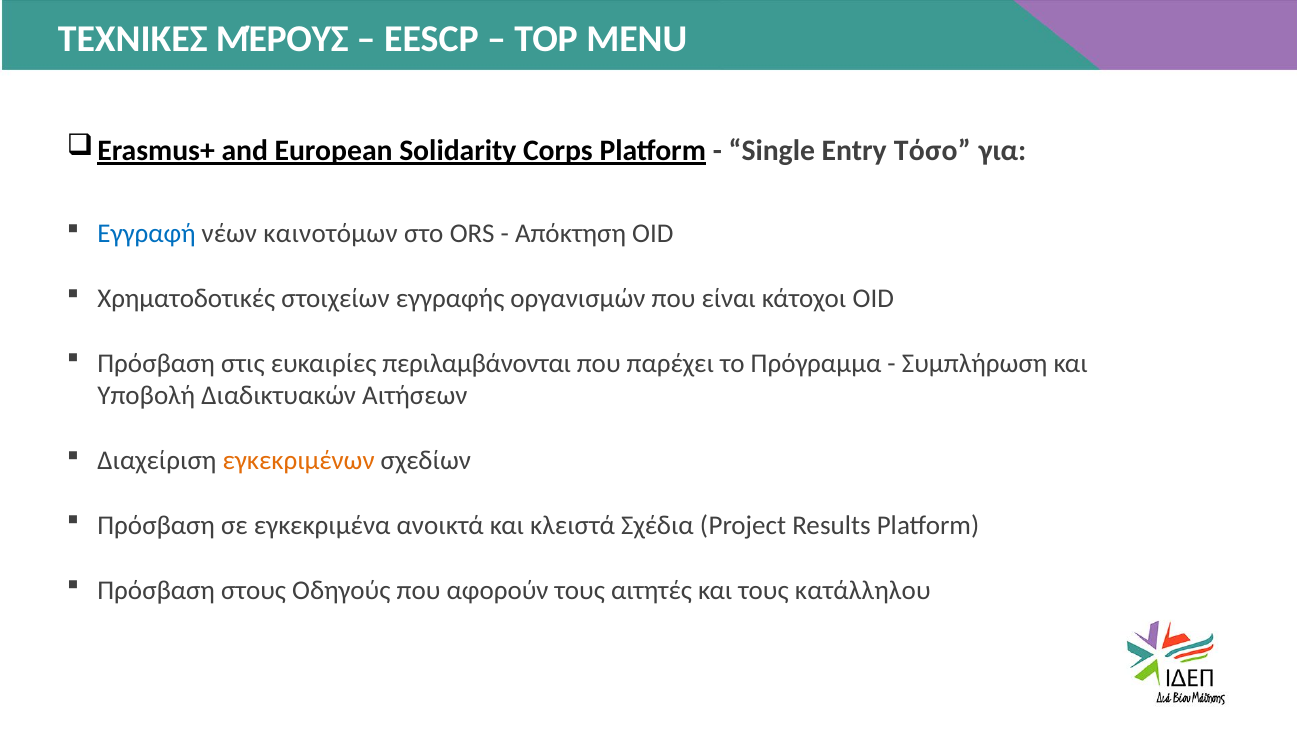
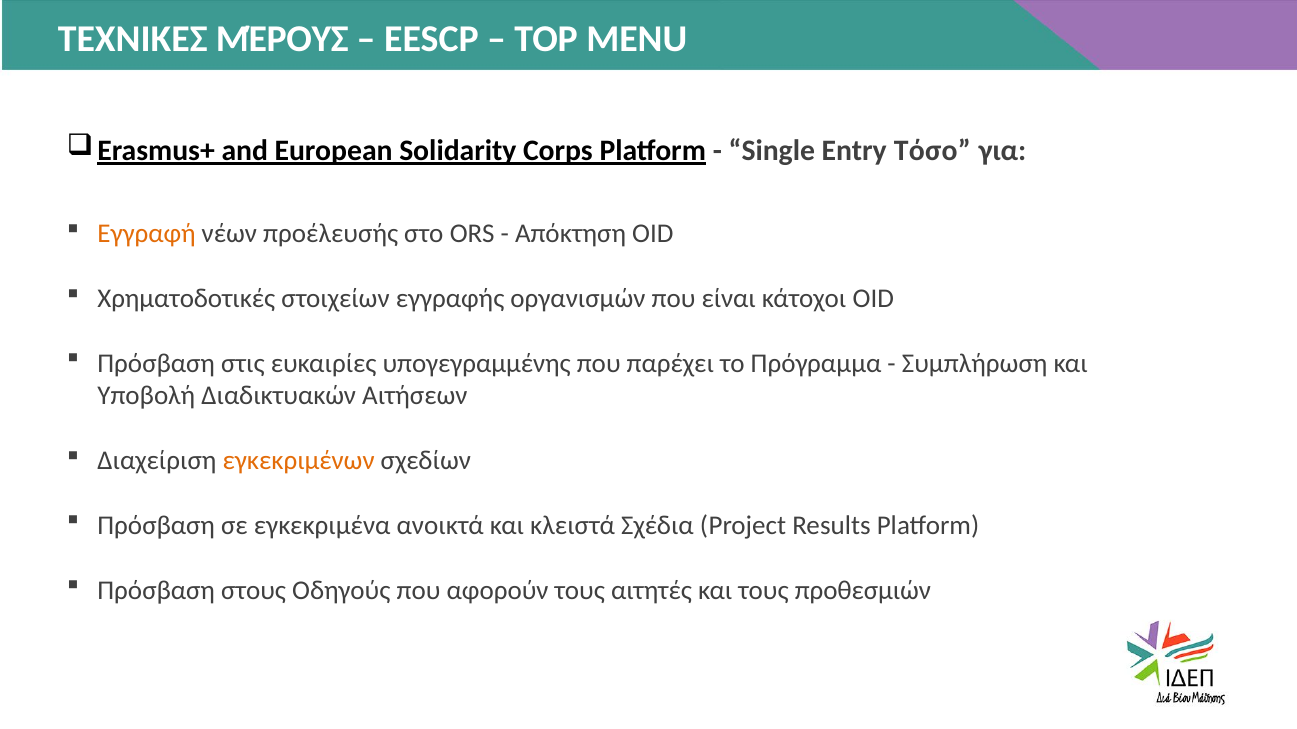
Εγγραφή colour: blue -> orange (147, 234)
καινοτόμων: καινοτόμων -> προέλευσής (331, 234)
περιλαμβάνονται: περιλαμβάνονται -> υπογεγραμμένης (477, 364)
κατάλληλου: κατάλληλου -> προθεσμιών (863, 591)
